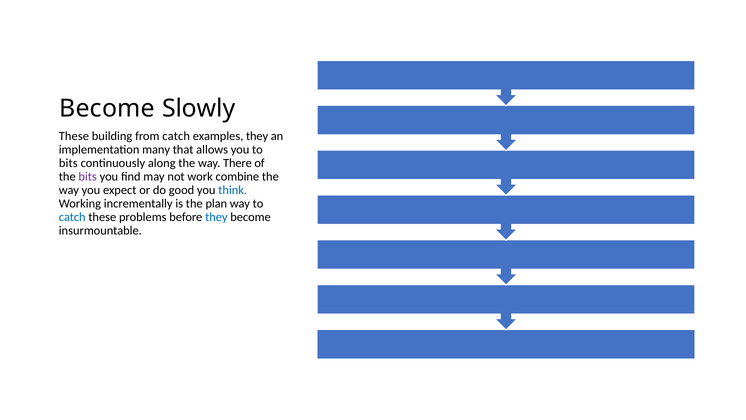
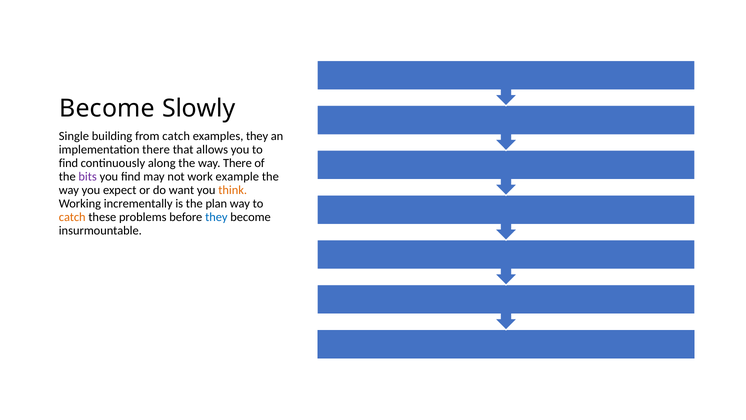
These: These -> Single (74, 136)
implementation many: many -> there (156, 150)
bits: bits -> find (68, 163)
combine: combine -> example (237, 177)
good: good -> want (182, 190)
think colour: blue -> orange (233, 190)
catch colour: blue -> orange (72, 217)
